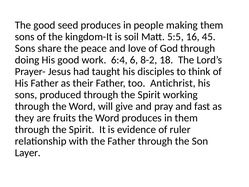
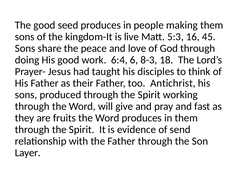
soil: soil -> live (131, 37)
5:5: 5:5 -> 5:3 (175, 37)
8-2: 8-2 -> 8-3 (149, 60)
ruler: ruler -> send (180, 129)
